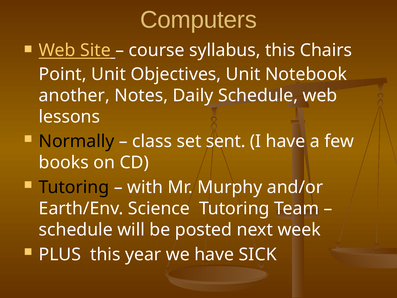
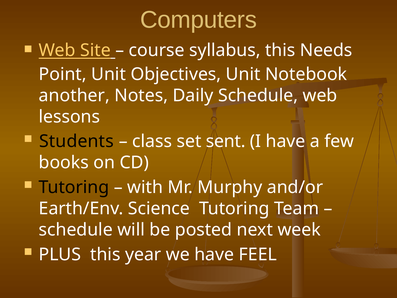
Chairs: Chairs -> Needs (326, 50)
Normally: Normally -> Students (76, 141)
SICK: SICK -> FEEL (258, 254)
